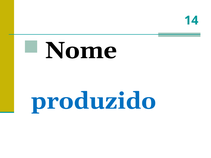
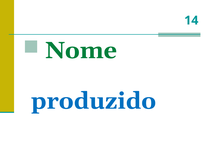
Nome colour: black -> green (81, 50)
